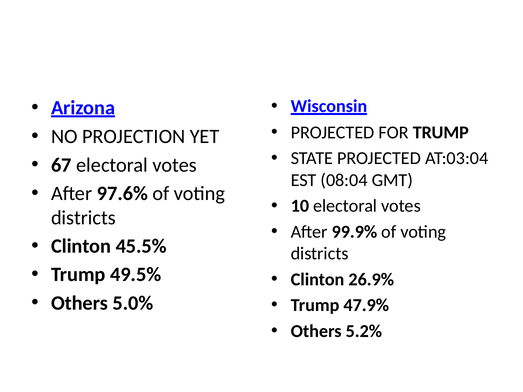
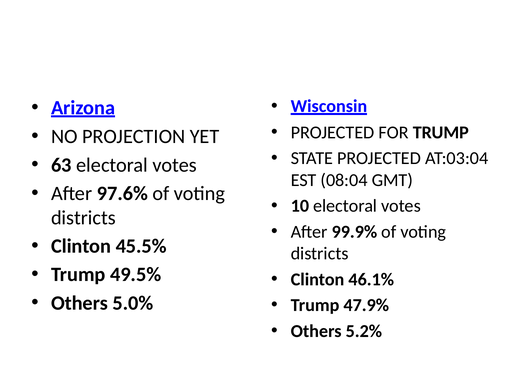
67: 67 -> 63 (61, 165)
26.9%: 26.9% -> 46.1% (371, 280)
